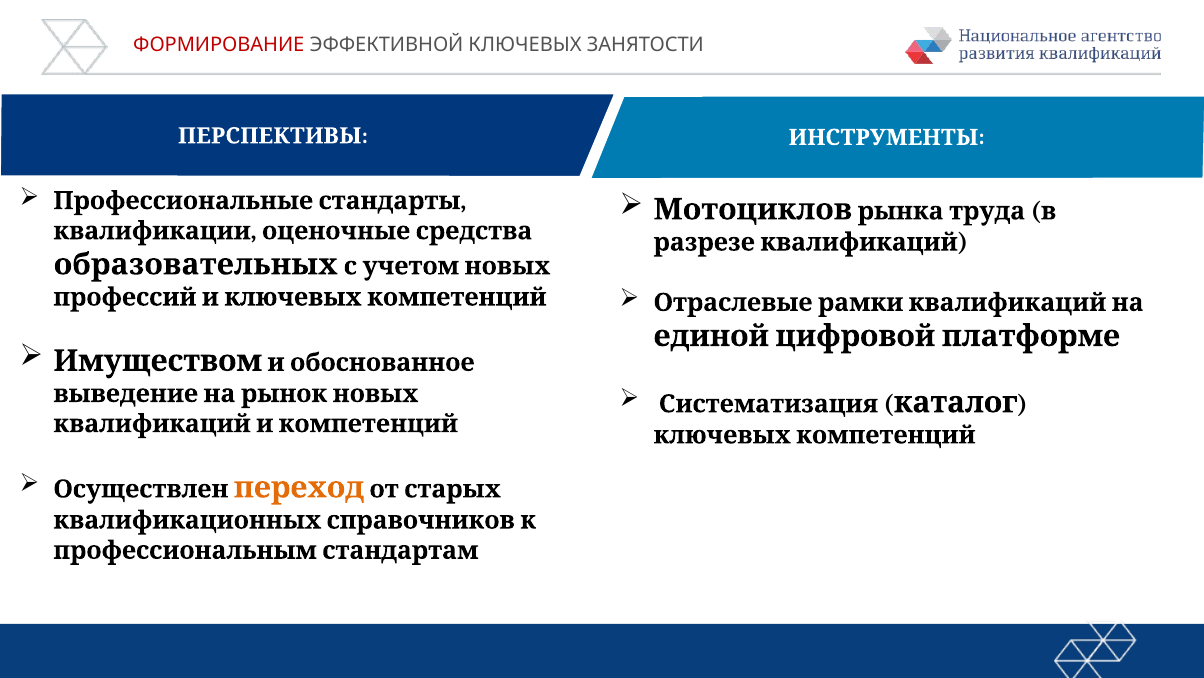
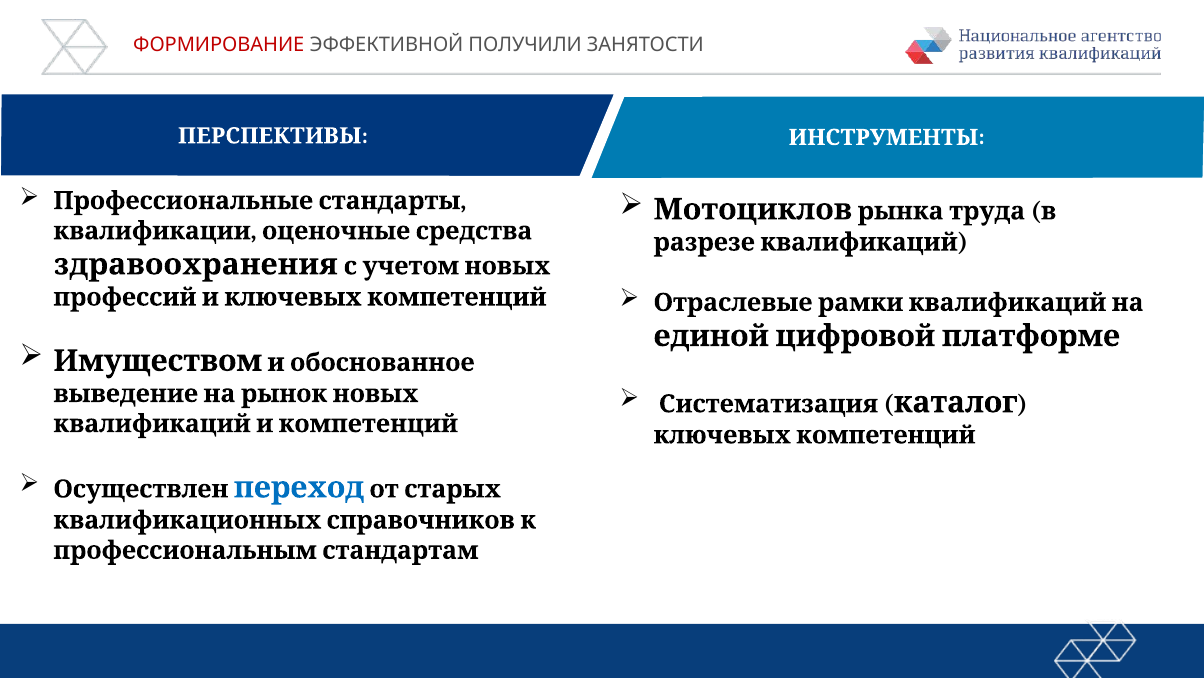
КЛЮЧЕВЫХ: КЛЮЧЕВЫХ -> ПОЛУЧИЛИ (525, 45)
образовательных: образовательных -> здравоохранения (196, 264)
переход colour: orange -> blue (299, 488)
